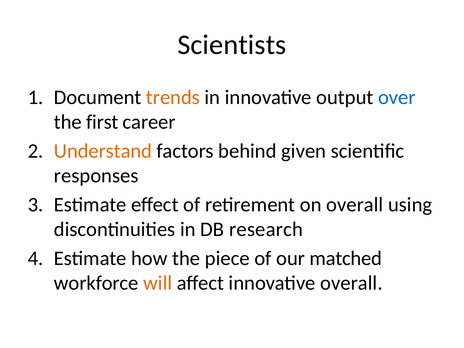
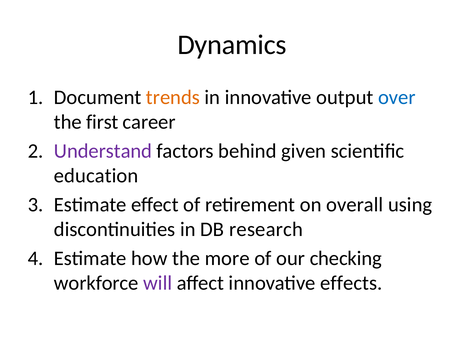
Scientists: Scientists -> Dynamics (232, 45)
Understand colour: orange -> purple (103, 151)
responses: responses -> education (96, 176)
piece: piece -> more (227, 258)
matched: matched -> checking (346, 258)
will colour: orange -> purple (158, 283)
innovative overall: overall -> effects (351, 283)
